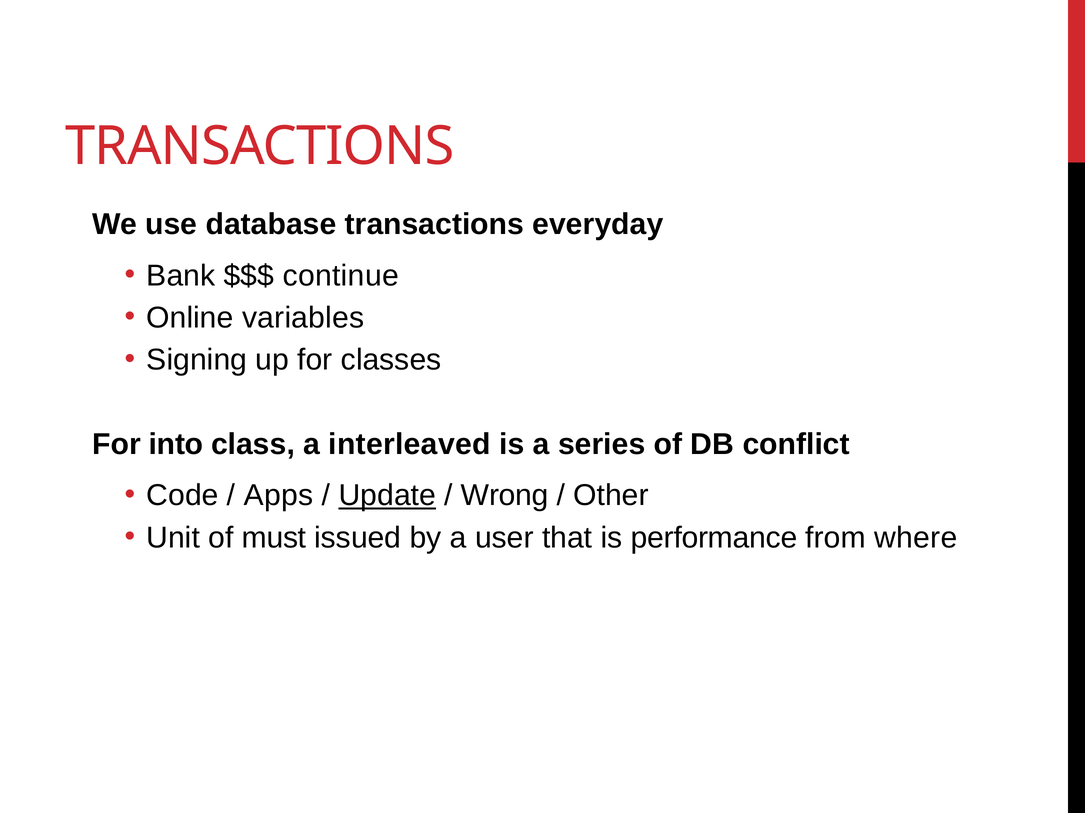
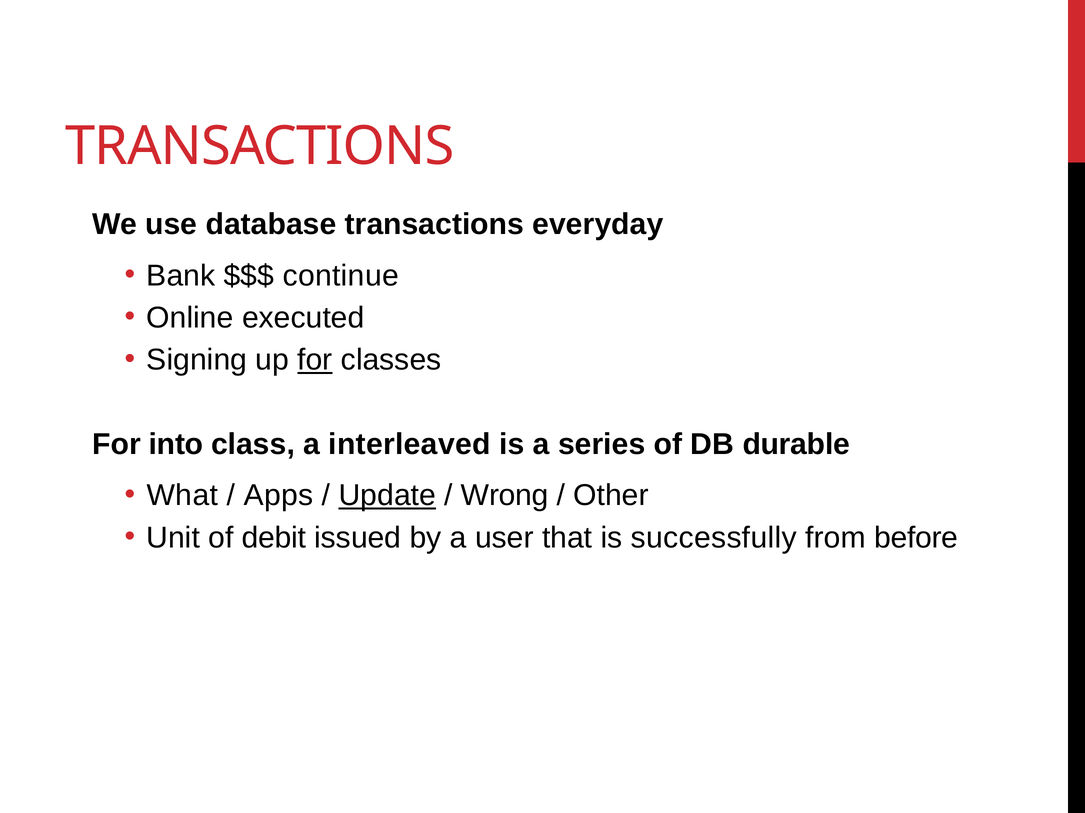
variables: variables -> executed (303, 318)
for underline: none -> present (315, 360)
conflict: conflict -> durable (796, 445)
Code: Code -> What (182, 496)
must: must -> debit (274, 538)
performance: performance -> successfully (714, 538)
where: where -> before (916, 538)
